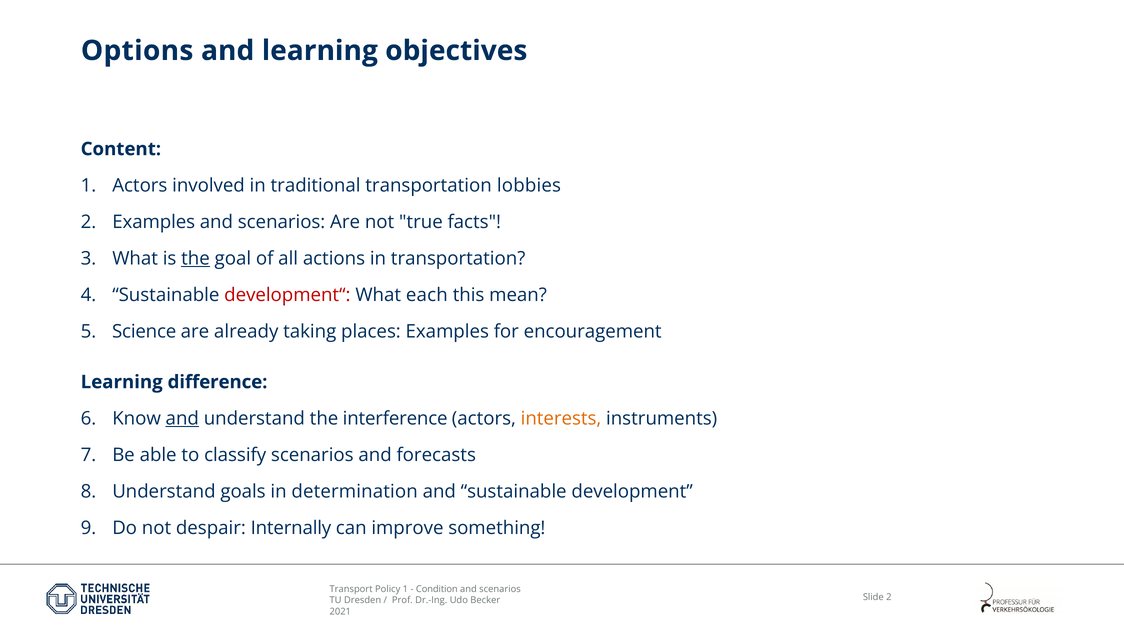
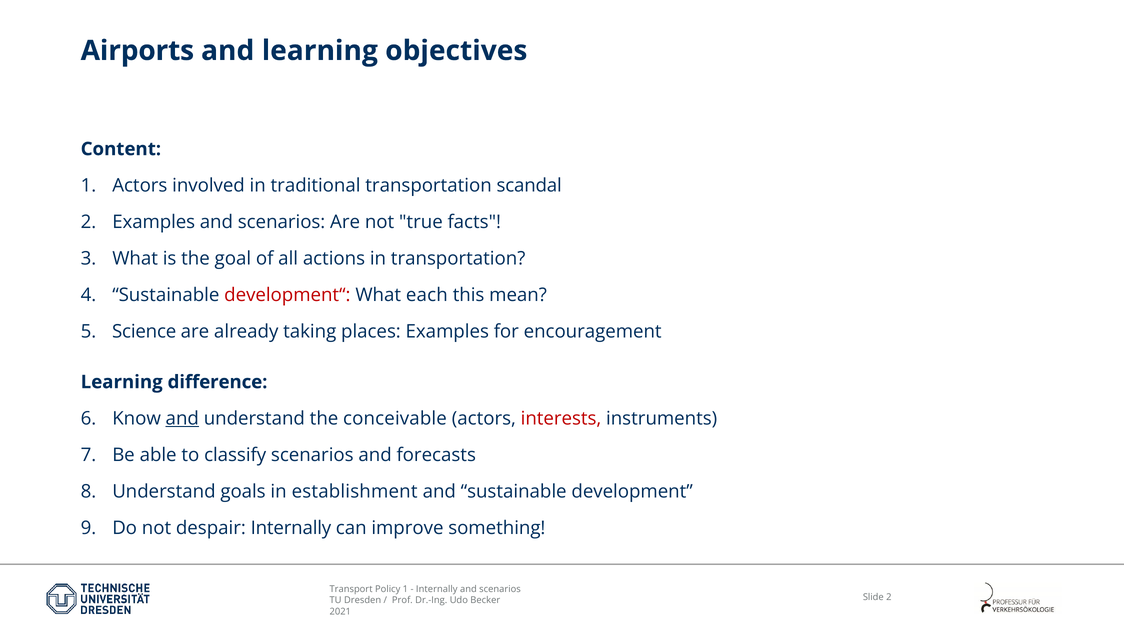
Options: Options -> Airports (137, 51)
lobbies: lobbies -> scandal (529, 186)
the underline: present -> none (195, 259)
interference: interference -> conceivable (395, 419)
interests colour: orange -> red (561, 419)
determination: determination -> establishment (355, 492)
Condition: Condition -> Internally (437, 589)
